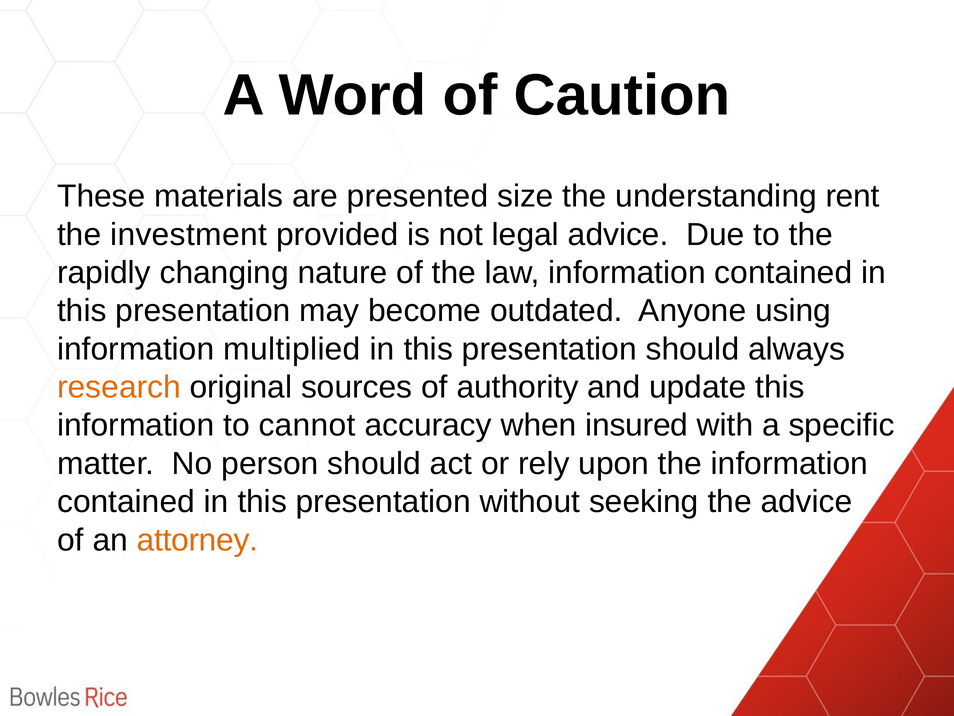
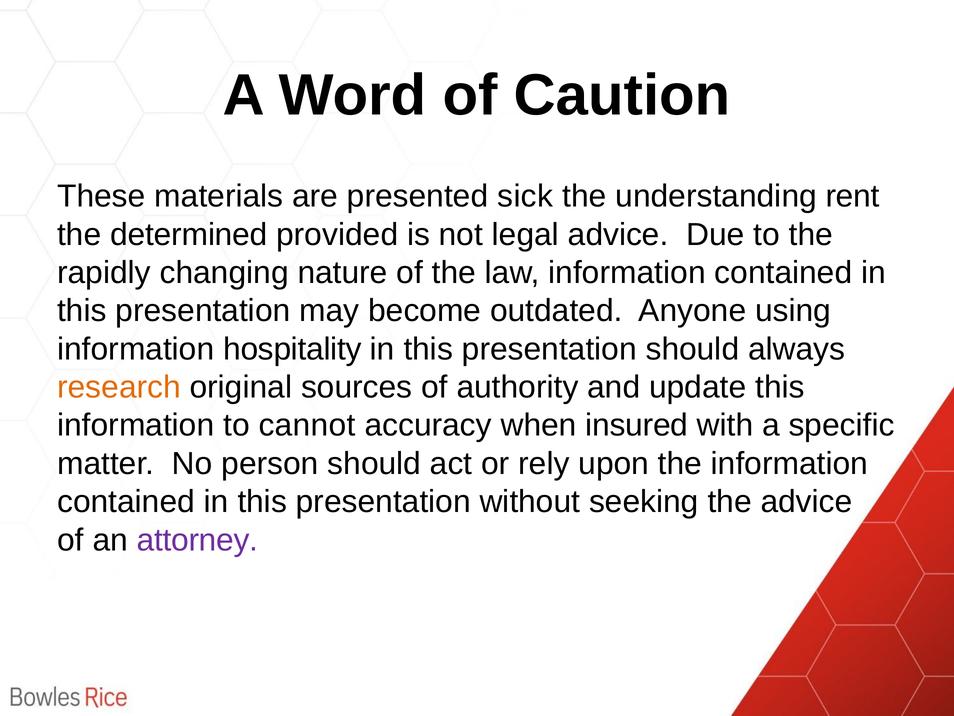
size: size -> sick (525, 196)
investment: investment -> determined (189, 234)
multiplied: multiplied -> hospitality (292, 349)
attorney colour: orange -> purple (197, 540)
